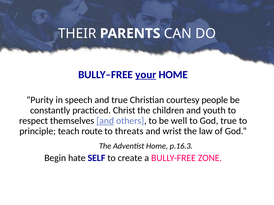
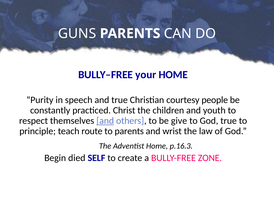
THEIR: THEIR -> GUNS (77, 33)
your underline: present -> none (146, 75)
well: well -> give (179, 121)
to threats: threats -> parents (129, 131)
hate: hate -> died (77, 158)
